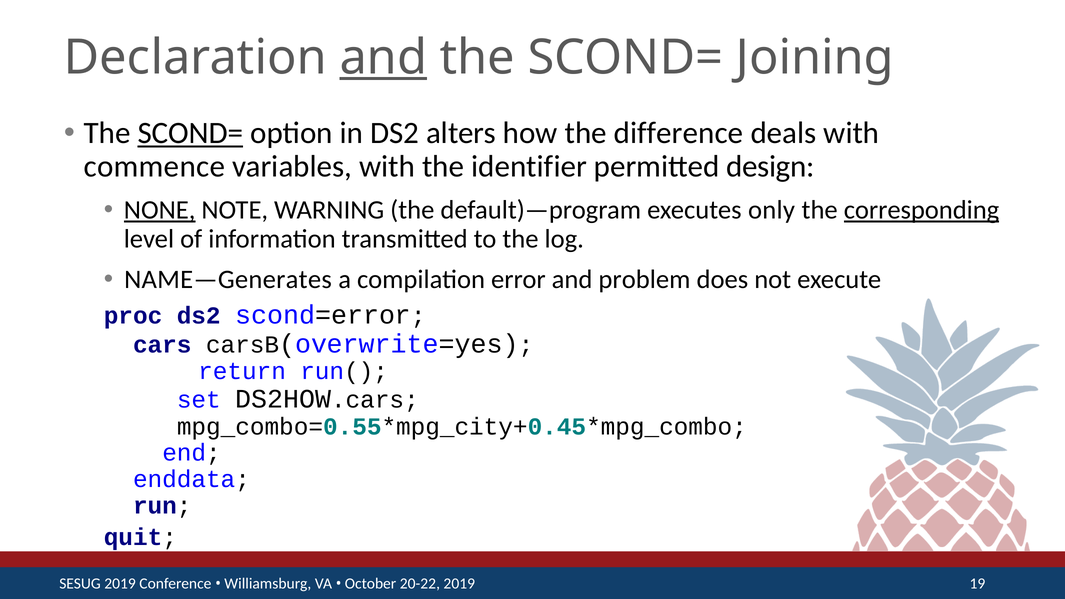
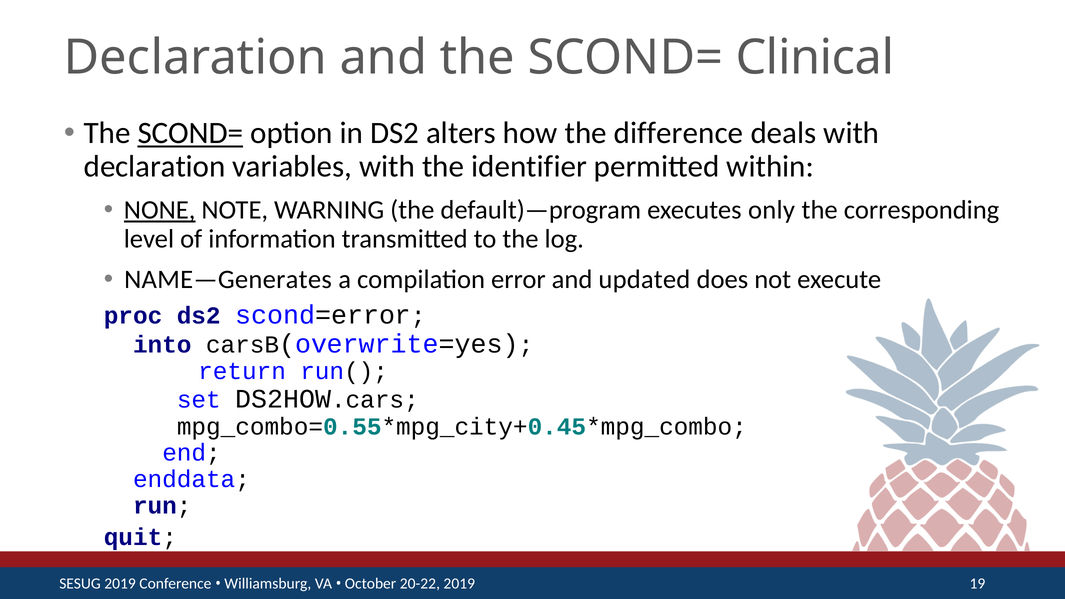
and underline: present -> none (383, 58)
Joining: Joining -> Clinical (815, 58)
commence: commence -> declaration (155, 167)
design: design -> within (770, 167)
corresponding underline: present -> none (921, 210)
problem: problem -> updated (644, 280)
cars: cars -> into (162, 345)
